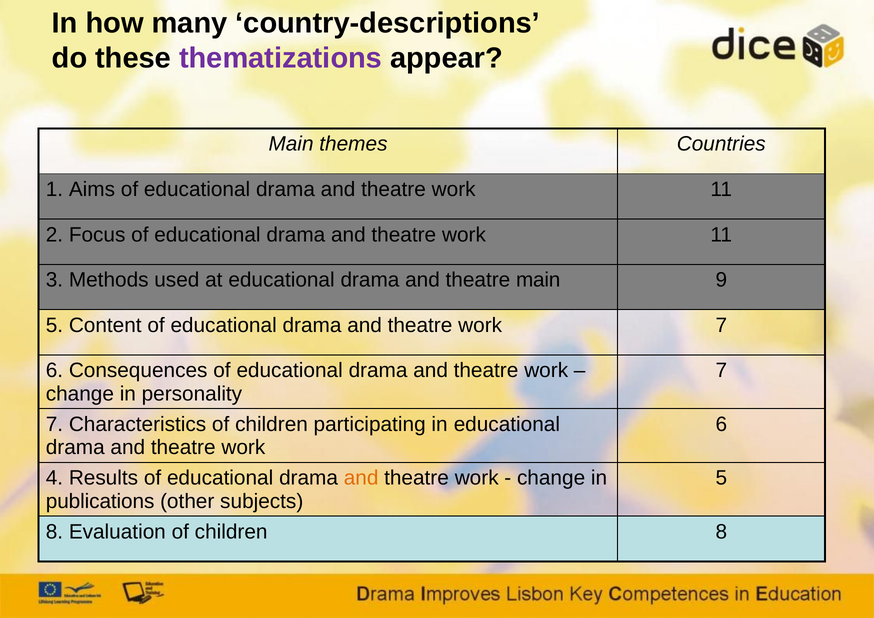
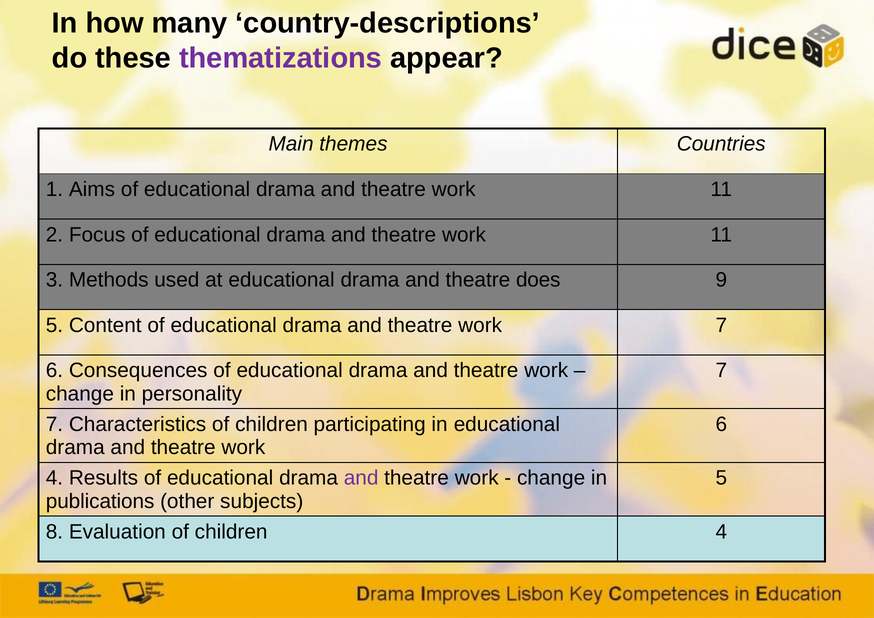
theatre main: main -> does (538, 280)
and colour: orange -> purple (361, 478)
children 8: 8 -> 4 (721, 532)
